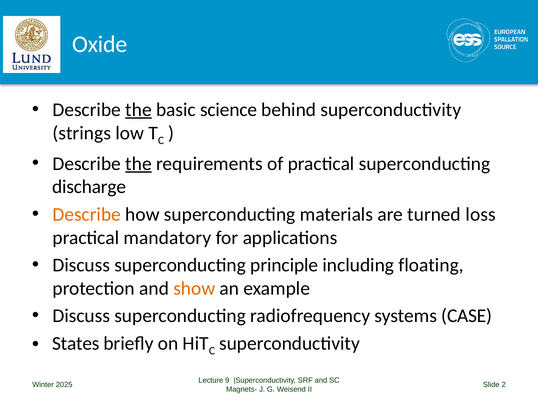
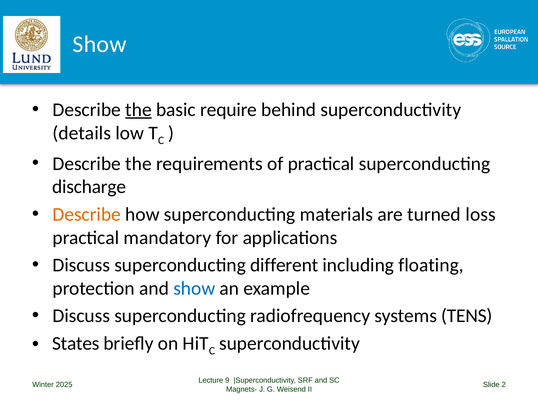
Oxide: Oxide -> Show (100, 44)
science: science -> require (229, 110)
strings: strings -> details (82, 133)
the underline: present -> none (139, 164)
principle: principle -> different (284, 265)
show colour: orange -> blue (194, 289)
CASE: CASE -> TENS (467, 316)
